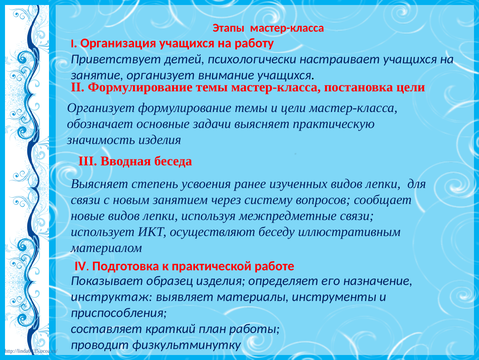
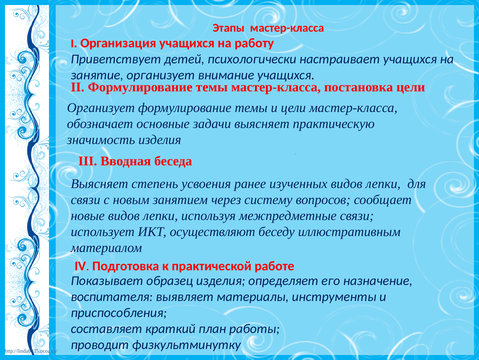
инструктаж: инструктаж -> воспитателя (112, 296)
